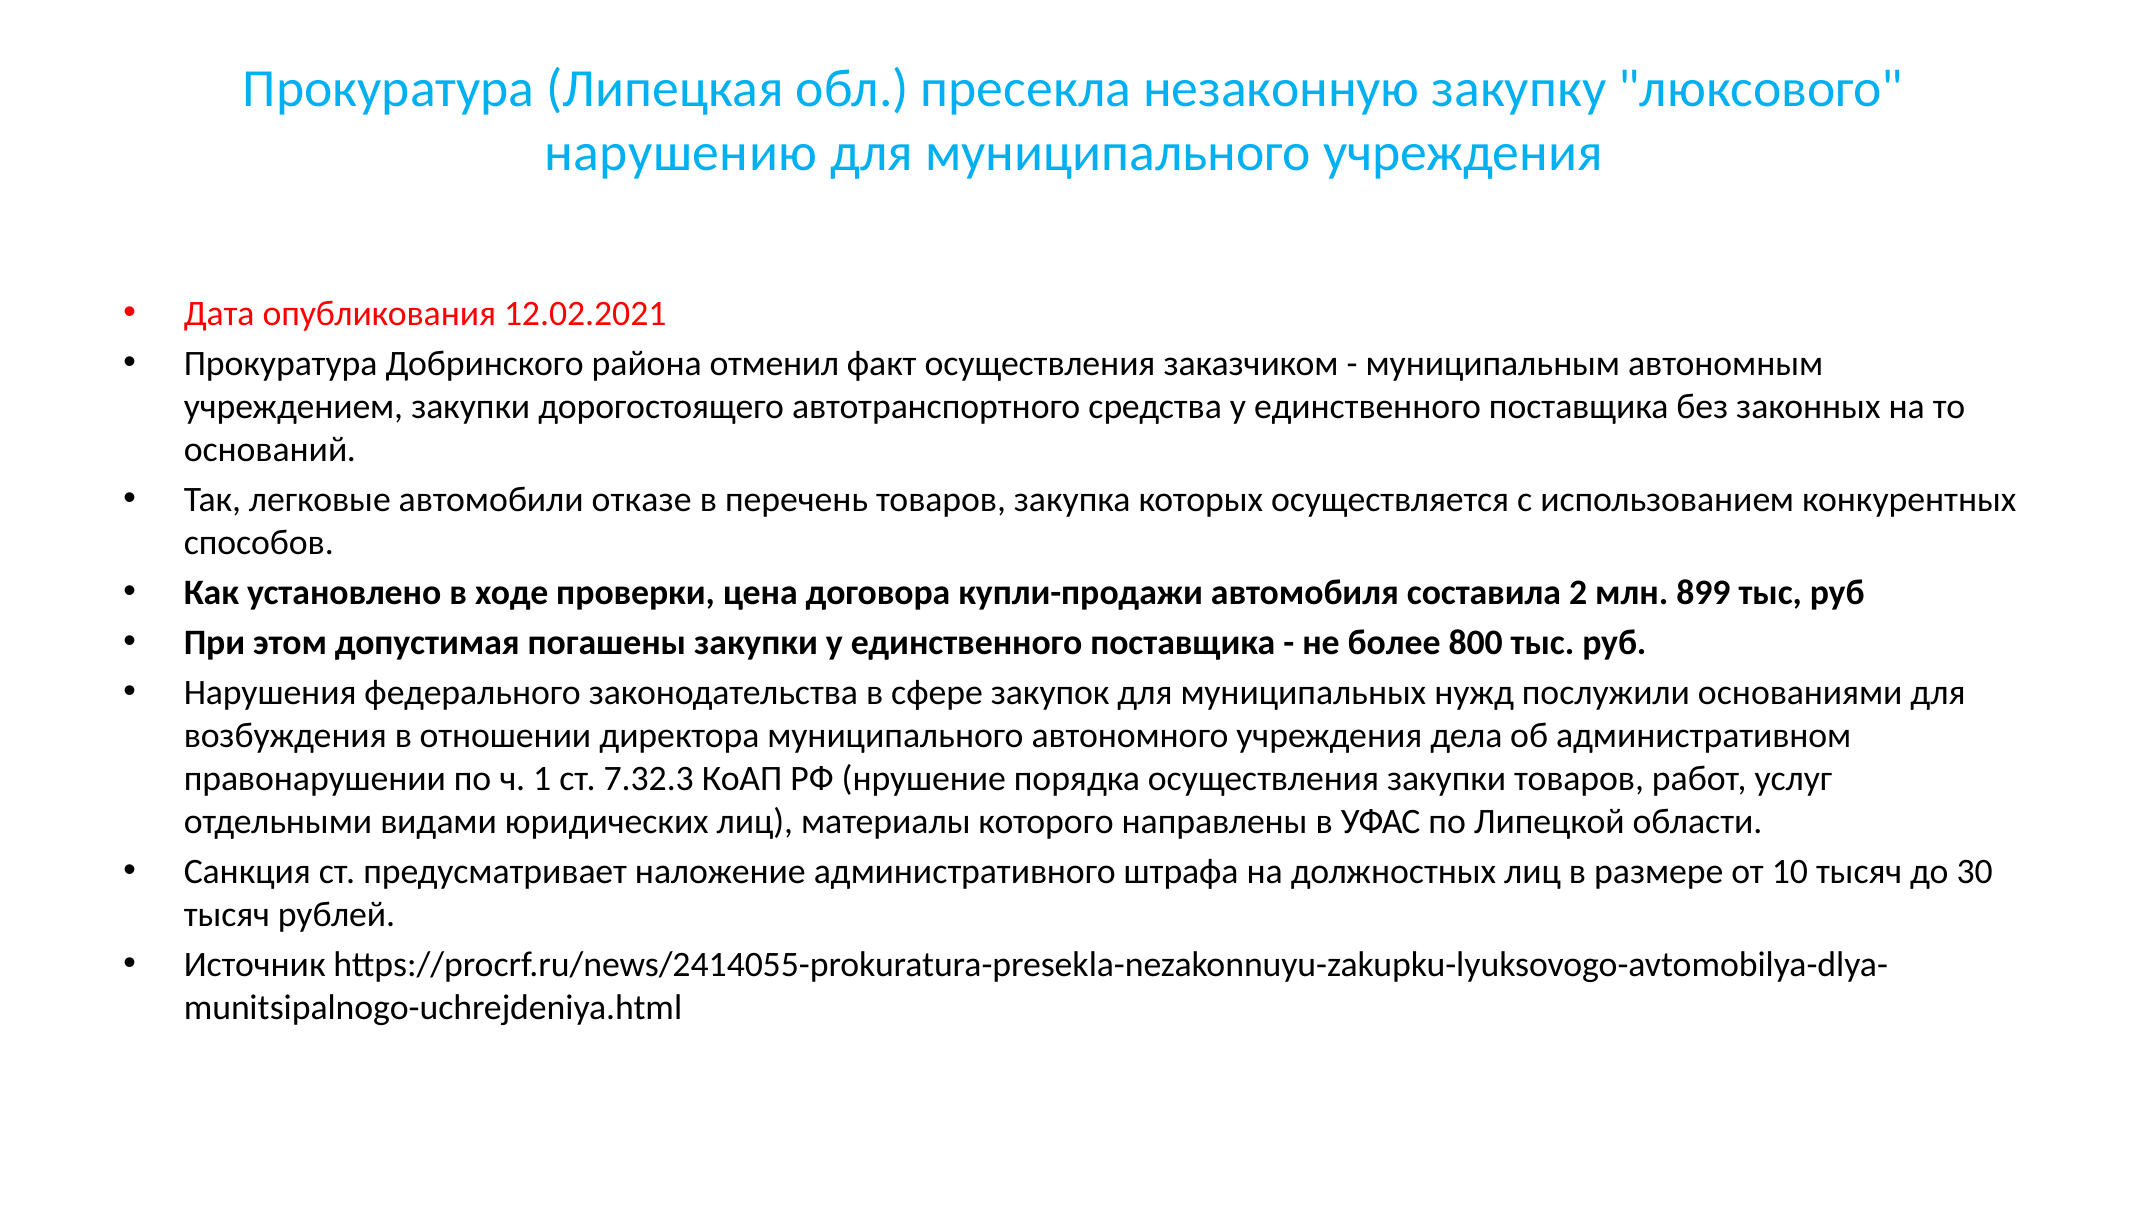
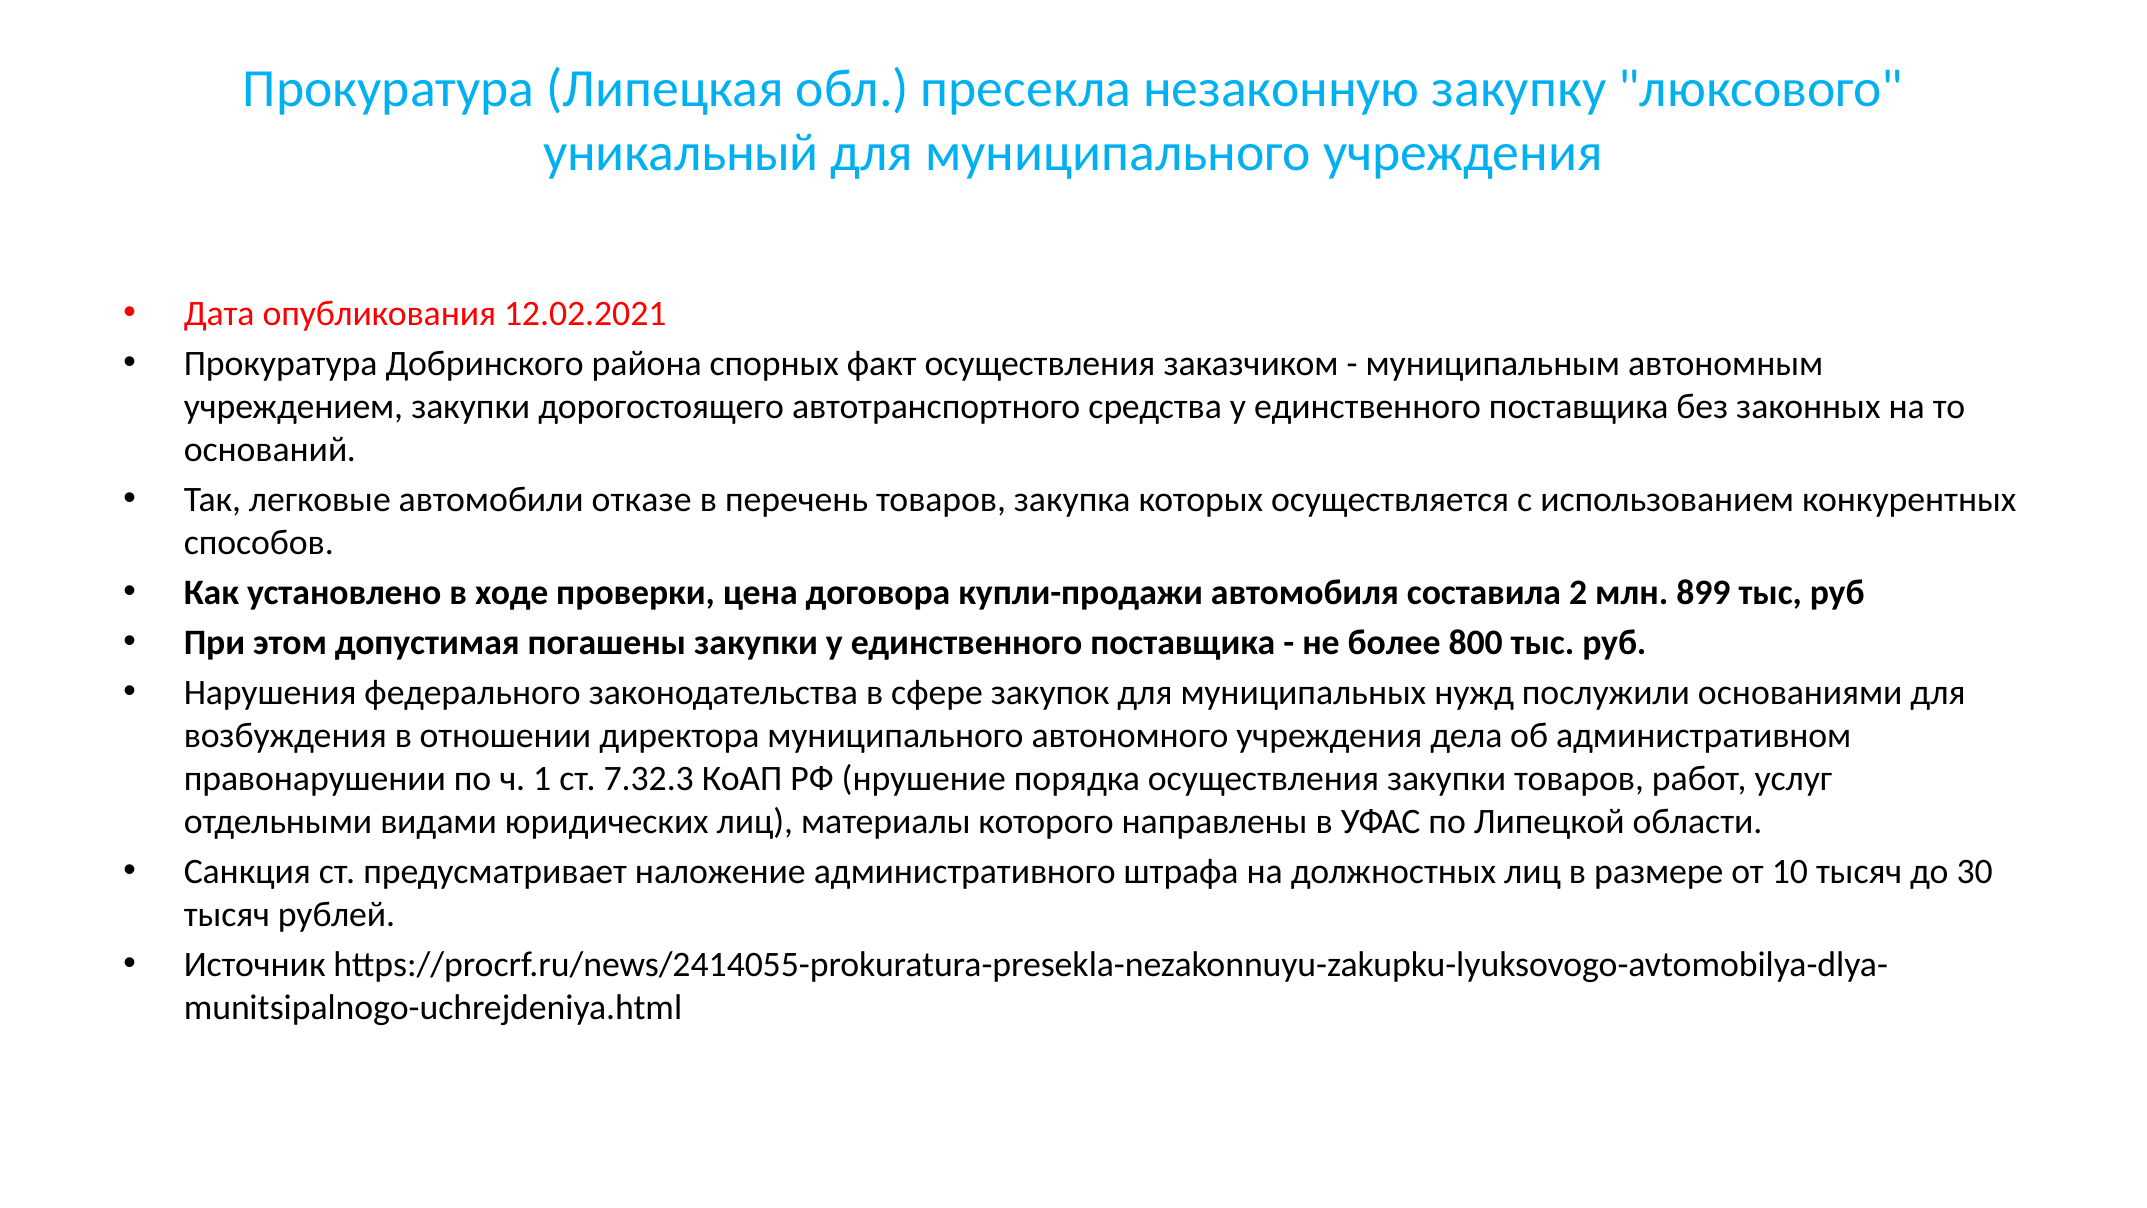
нарушению: нарушению -> уникальный (681, 153)
отменил: отменил -> спорных (774, 364)
